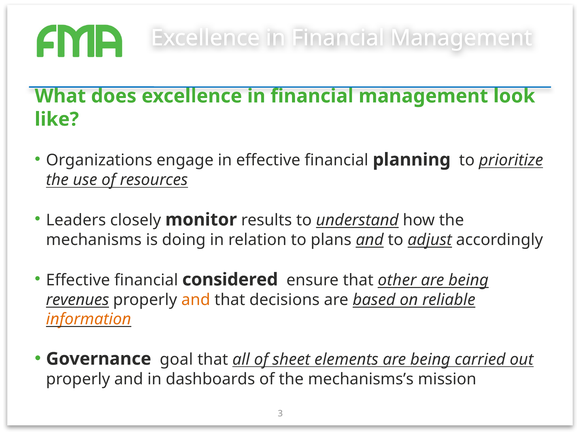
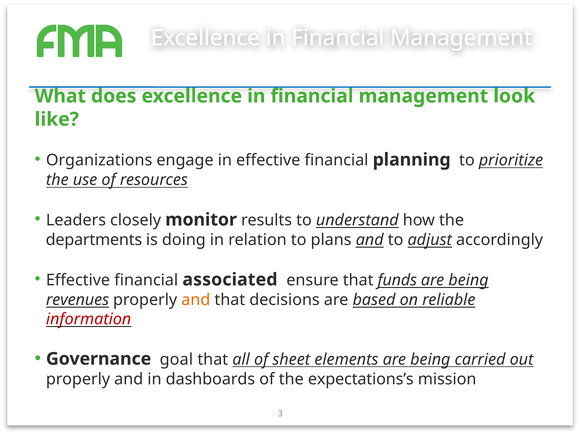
mechanisms: mechanisms -> departments (94, 240)
considered: considered -> associated (230, 280)
other: other -> funds (397, 280)
information colour: orange -> red (89, 319)
mechanisms’s: mechanisms’s -> expectations’s (361, 379)
